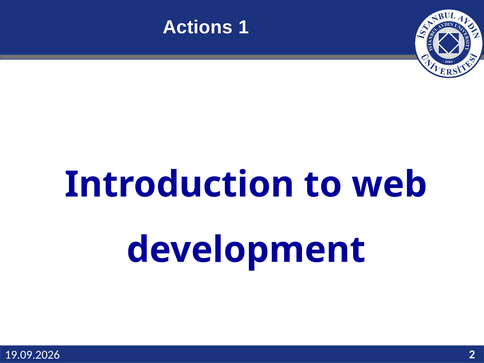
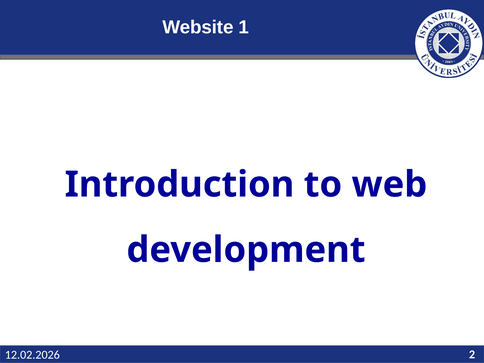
Actions: Actions -> Website (198, 27)
19.09.2026: 19.09.2026 -> 12.02.2026 (32, 355)
